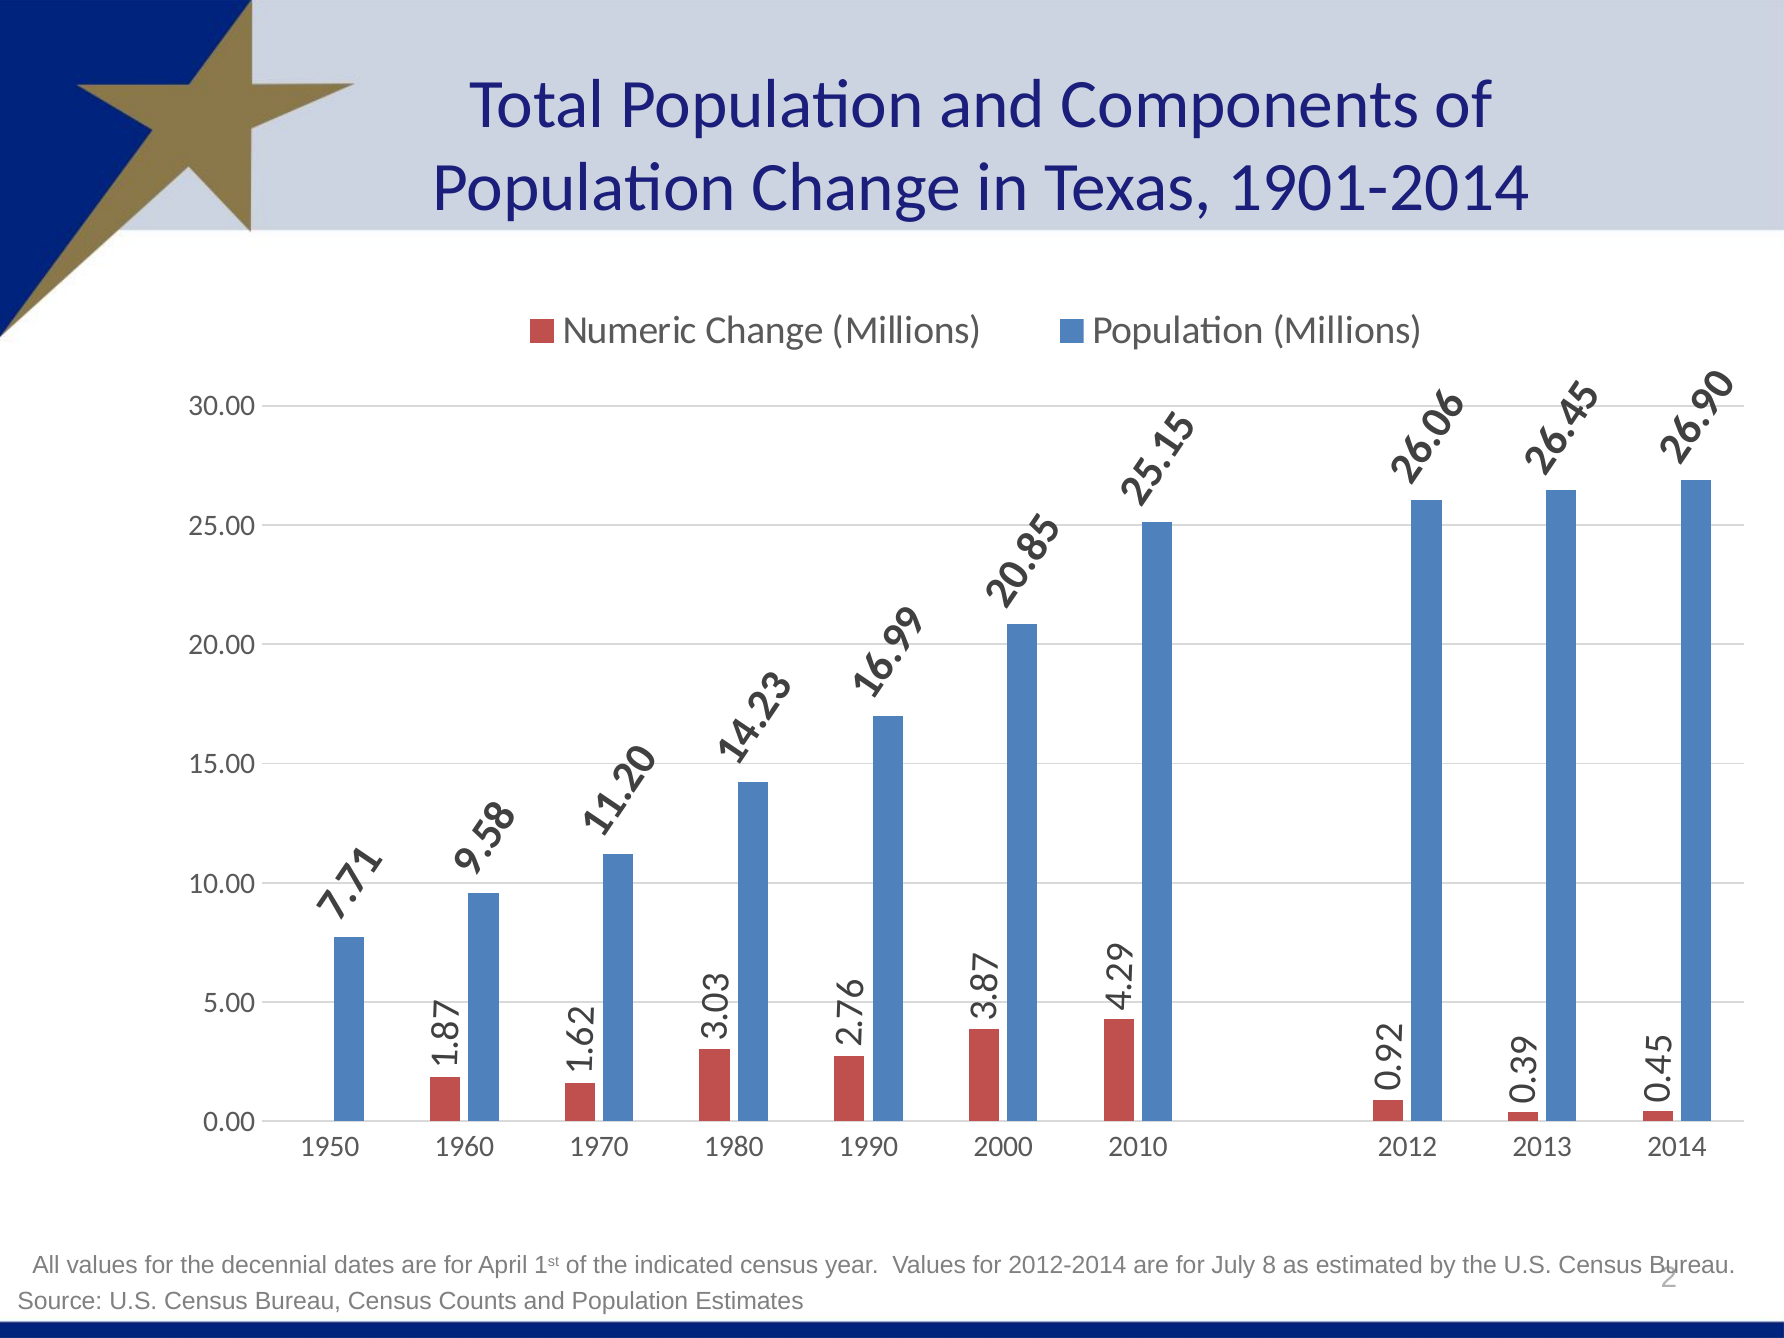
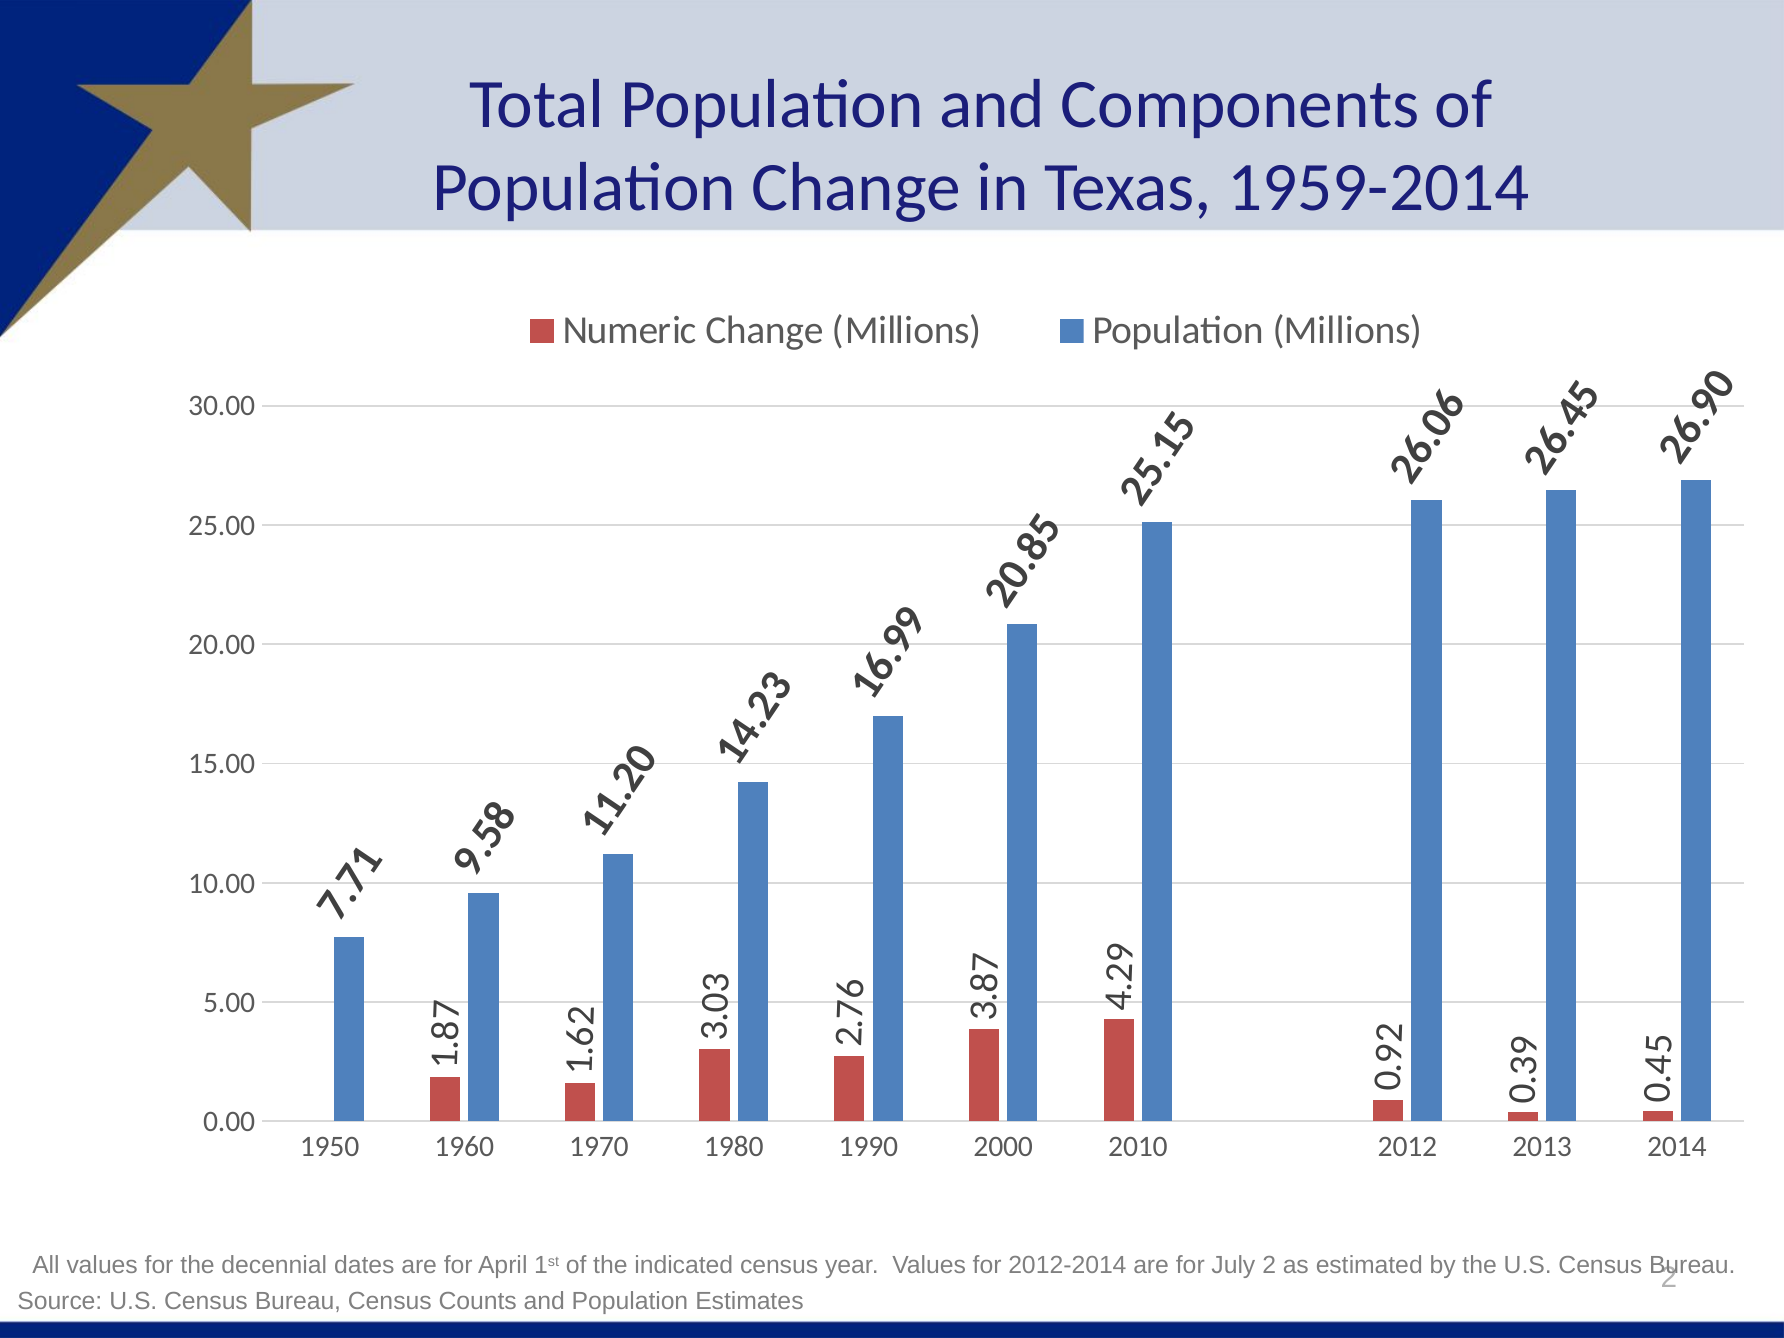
1901-2014: 1901-2014 -> 1959-2014 (1378, 188)
July 8: 8 -> 2 (1269, 1265)
